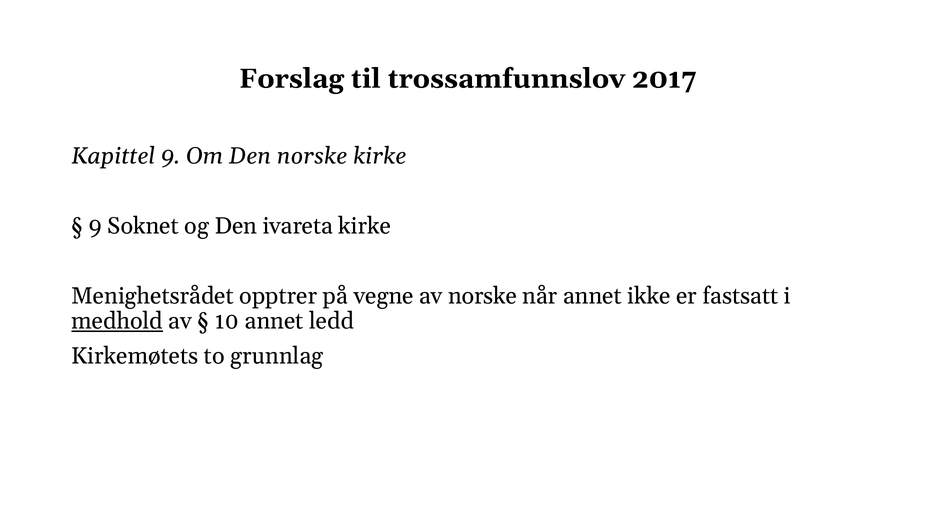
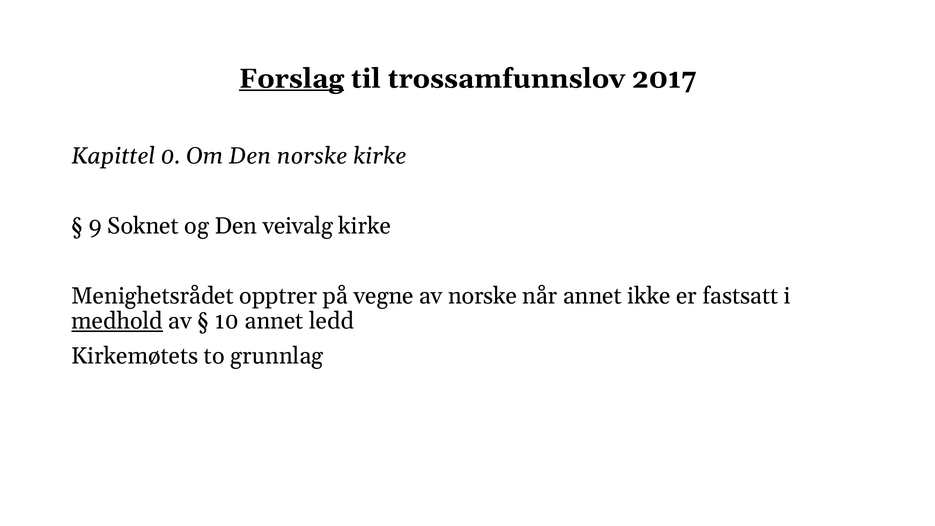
Forslag underline: none -> present (292, 79)
Kapittel 9: 9 -> 0 (171, 156)
ivareta: ivareta -> veivalg (298, 226)
